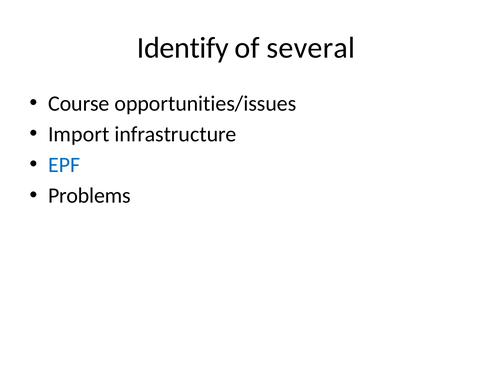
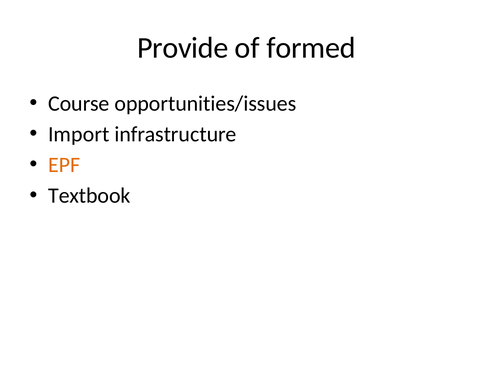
Identify: Identify -> Provide (183, 48)
several: several -> formed (311, 48)
EPF colour: blue -> orange (64, 165)
Problems: Problems -> Textbook (89, 195)
